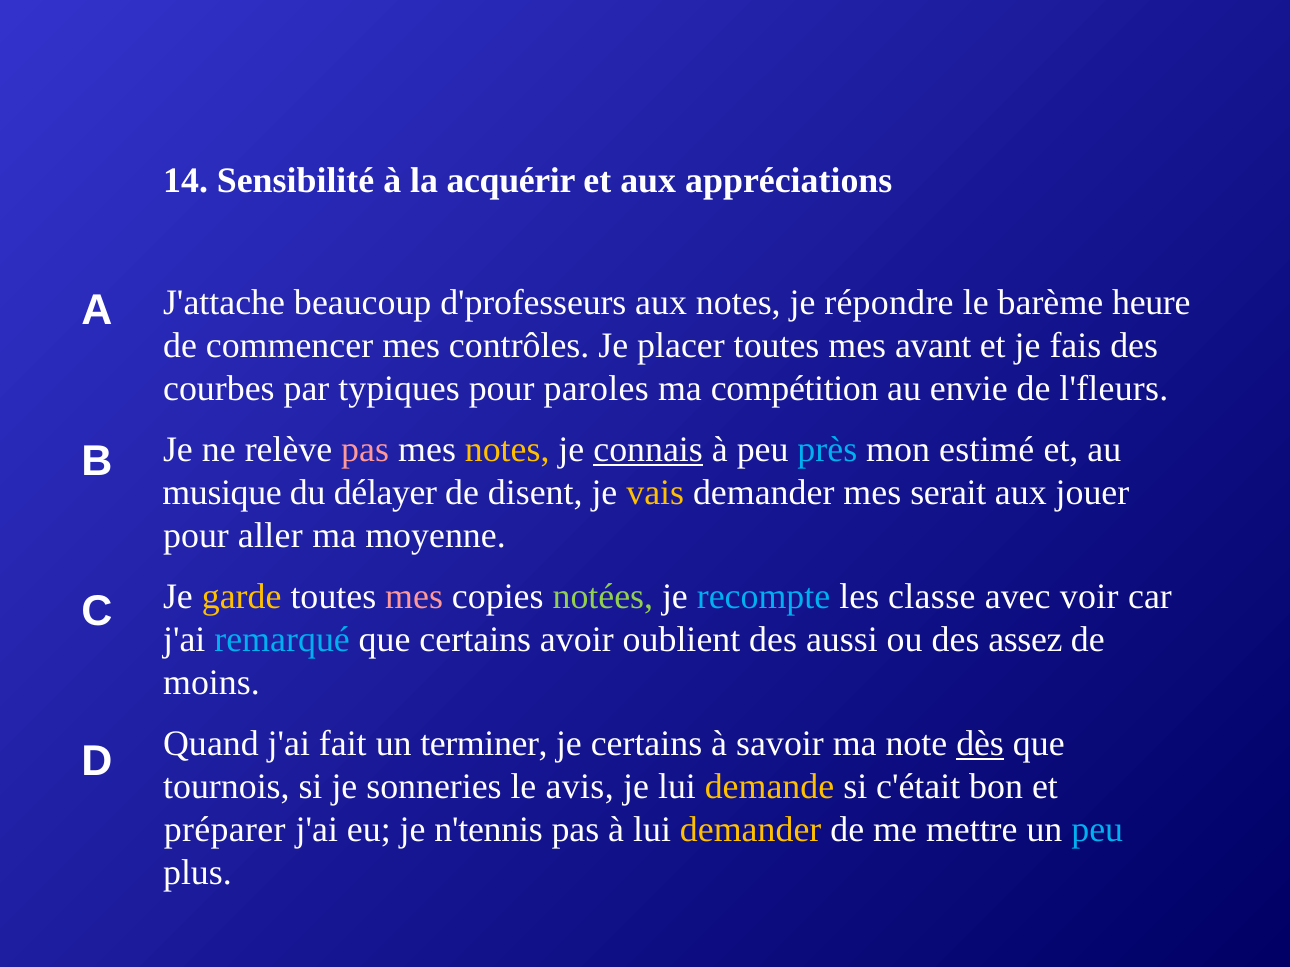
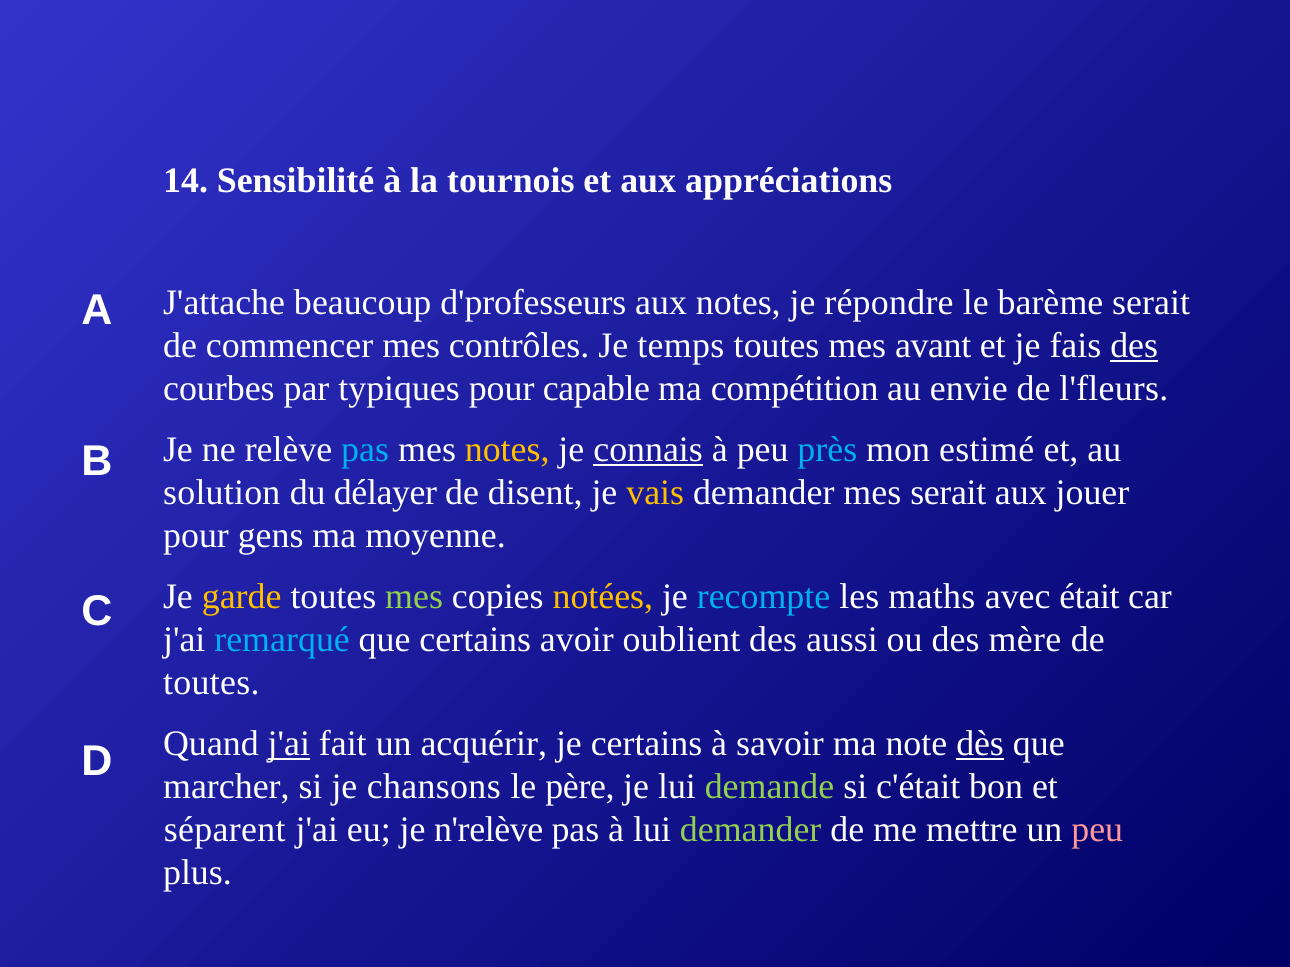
acquérir: acquérir -> tournois (511, 181)
barème heure: heure -> serait (1151, 303)
placer: placer -> temps (681, 346)
des underline: none -> present (1134, 346)
paroles: paroles -> capable (597, 389)
pas colour: pink -> light blue (365, 450)
musique: musique -> solution (222, 493)
aller: aller -> gens (271, 536)
mes colour: pink -> light green (414, 597)
notées colour: light green -> yellow (603, 597)
classe: classe -> maths (932, 597)
voir: voir -> était (1090, 597)
assez: assez -> mère (1025, 640)
moins: moins -> toutes (211, 683)
j'ai underline: none -> present (289, 744)
terminer: terminer -> acquérir (484, 744)
tournois: tournois -> marcher (226, 787)
sonneries: sonneries -> chansons (434, 787)
avis: avis -> père (580, 787)
demande colour: yellow -> light green (770, 787)
préparer: préparer -> séparent (225, 830)
n'tennis: n'tennis -> n'relève (489, 830)
demander colour: yellow -> light green (751, 830)
peu colour: light blue -> pink (1097, 830)
